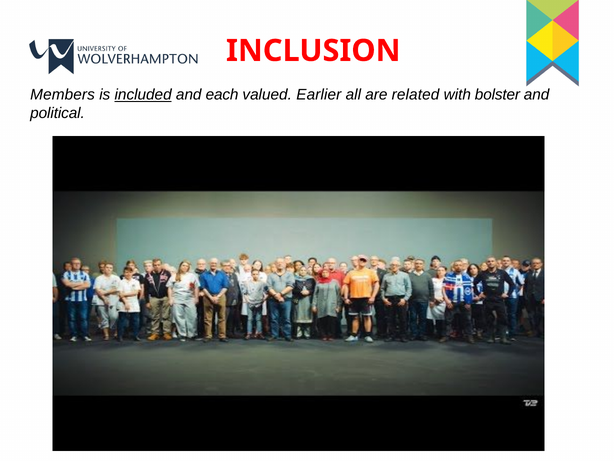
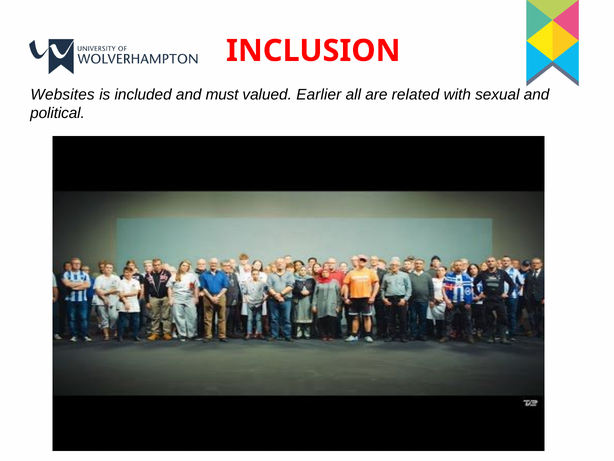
Members: Members -> Websites (63, 95)
included underline: present -> none (143, 95)
each: each -> must (222, 95)
bolster: bolster -> sexual (497, 95)
